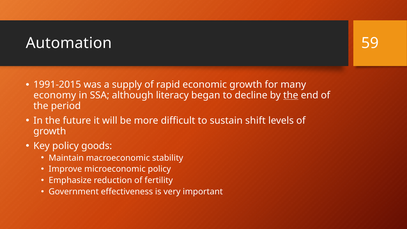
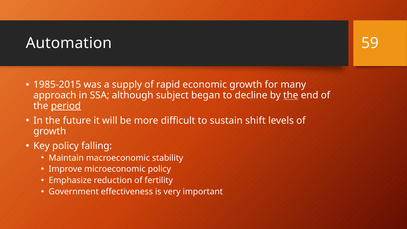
1991-2015: 1991-2015 -> 1985-2015 (57, 85)
economy: economy -> approach (55, 95)
literacy: literacy -> subject (172, 95)
period underline: none -> present (66, 106)
goods: goods -> falling (97, 146)
